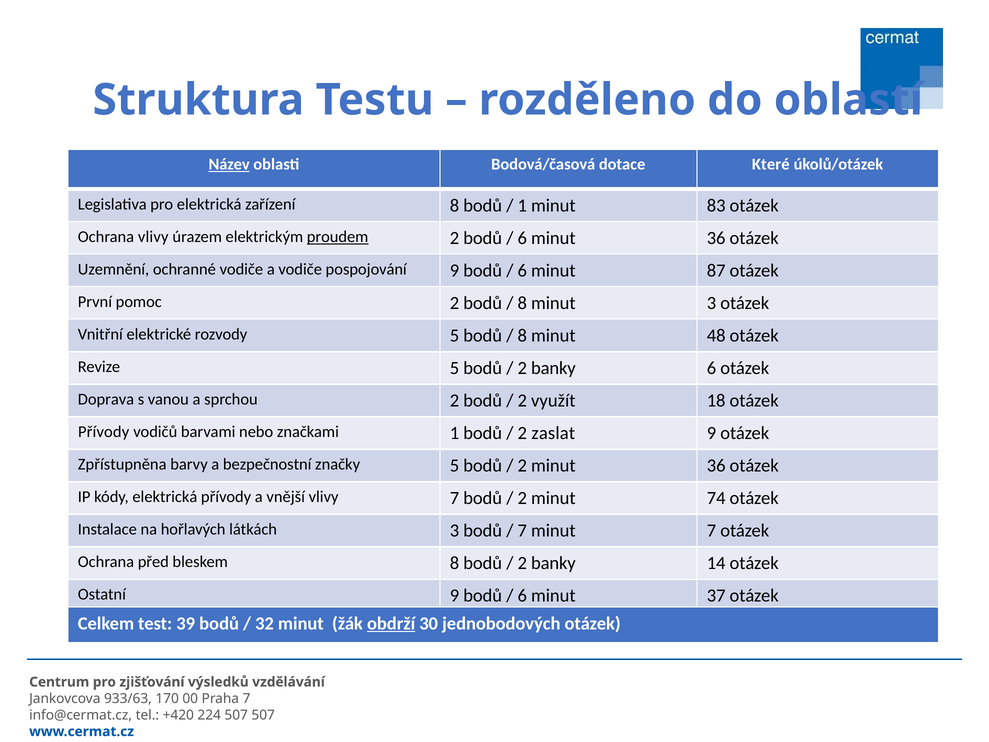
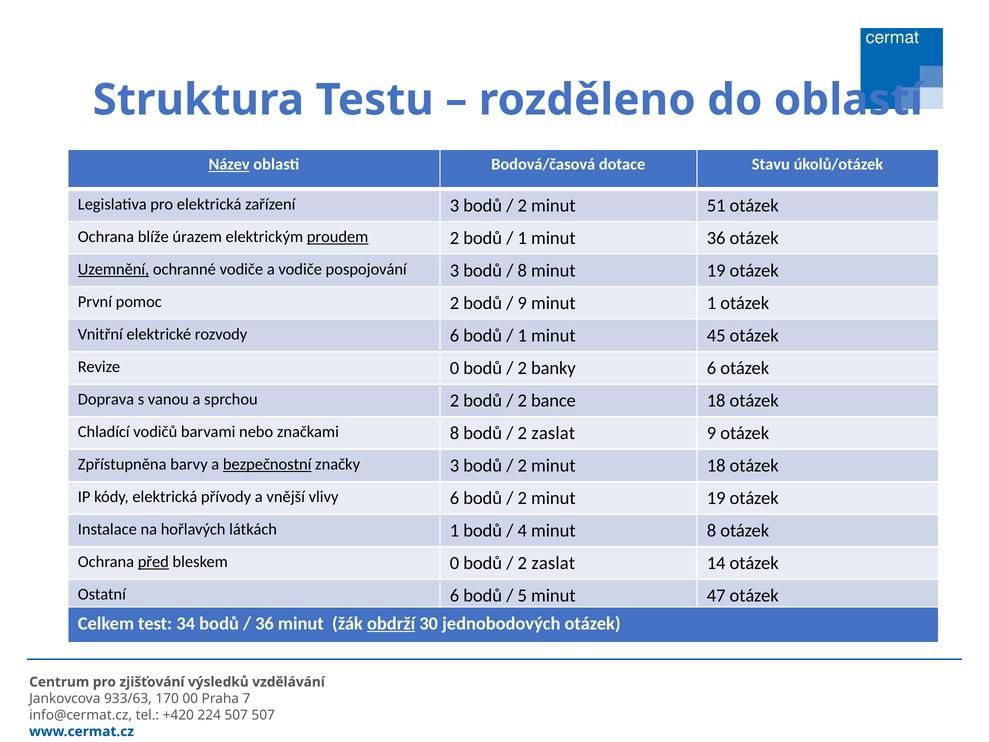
Které: Které -> Stavu (771, 164)
zařízení 8: 8 -> 3 (455, 205)
1: 1 -> 2 (522, 205)
83: 83 -> 51 (716, 205)
Ochrana vlivy: vlivy -> blíže (153, 237)
6: 6 -> 1 (522, 238)
Uzemnění underline: none -> present (114, 269)
pospojování 9: 9 -> 3 (455, 270)
6: 6 -> 8 (522, 270)
87: 87 -> 19 (716, 270)
8: 8 -> 9 (522, 303)
minut 3: 3 -> 1 (712, 303)
rozvody 5: 5 -> 6 (455, 336)
8: 8 -> 1 (522, 336)
48: 48 -> 45 (716, 336)
Revize 5: 5 -> 0 (455, 368)
využít: využít -> bance (553, 401)
Přívody: Přívody -> Chladící (104, 432)
značkami 1: 1 -> 8 (455, 433)
bezpečnostní underline: none -> present (267, 464)
značky 5: 5 -> 3 (455, 466)
2 minut 36: 36 -> 18 (716, 466)
vlivy 7: 7 -> 6 (455, 498)
2 minut 74: 74 -> 19 (716, 498)
látkách 3: 3 -> 1 (455, 531)
7: 7 -> 4 (522, 531)
minut 7: 7 -> 8 (712, 531)
před underline: none -> present (153, 562)
bleskem 8: 8 -> 0 (455, 563)
banky: banky -> zaslat (553, 563)
Ostatní 9: 9 -> 6 (455, 596)
6: 6 -> 5 (522, 596)
37: 37 -> 47 (716, 596)
39: 39 -> 34 (186, 623)
32: 32 -> 36 (265, 623)
